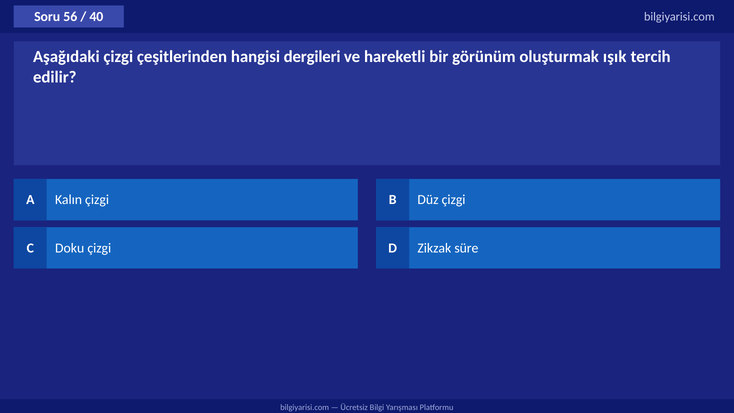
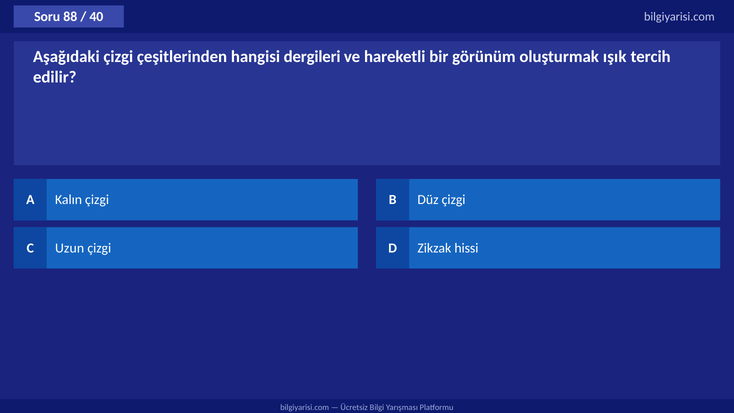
56: 56 -> 88 (70, 17)
Doku: Doku -> Uzun (70, 248)
süre: süre -> hissi (466, 248)
